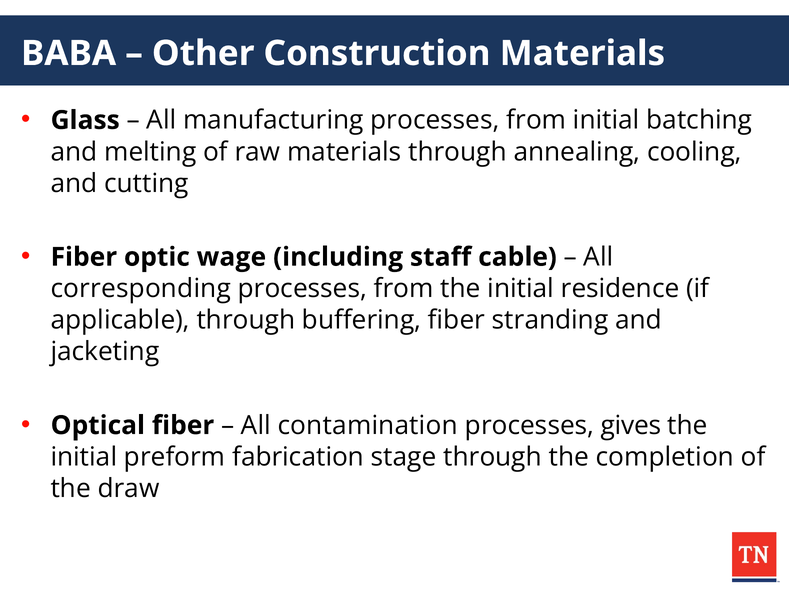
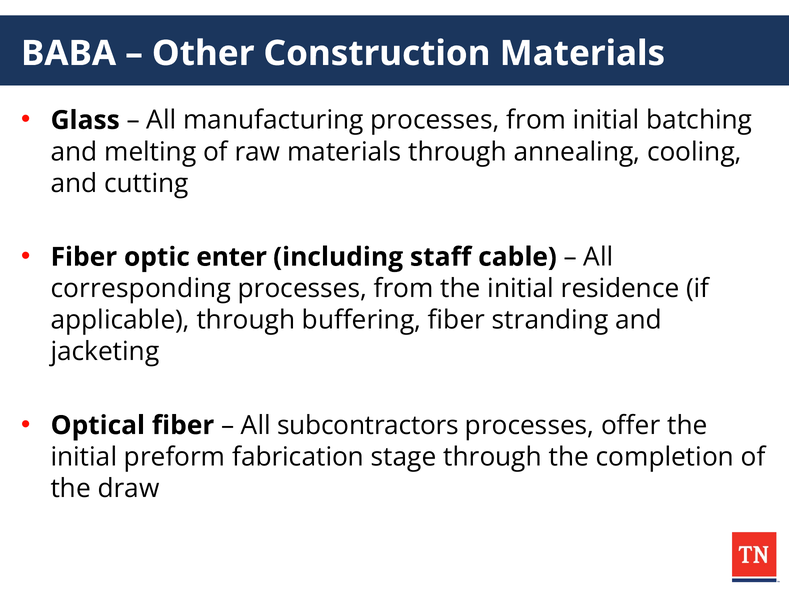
wage: wage -> enter (232, 257)
contamination: contamination -> subcontractors (368, 425)
gives: gives -> offer (631, 425)
